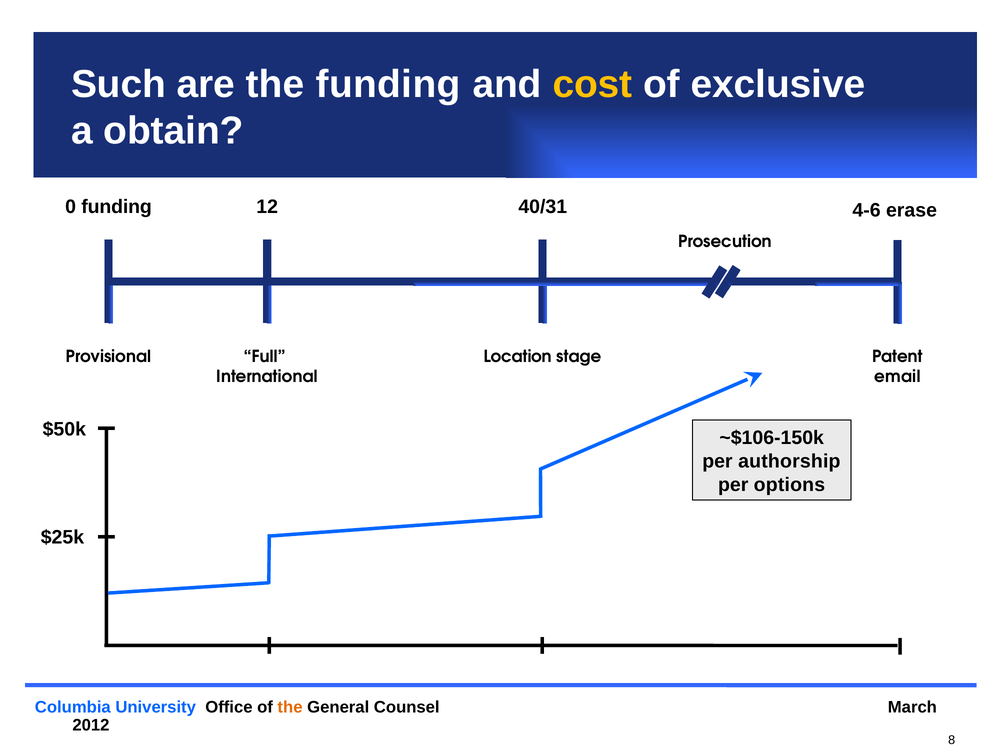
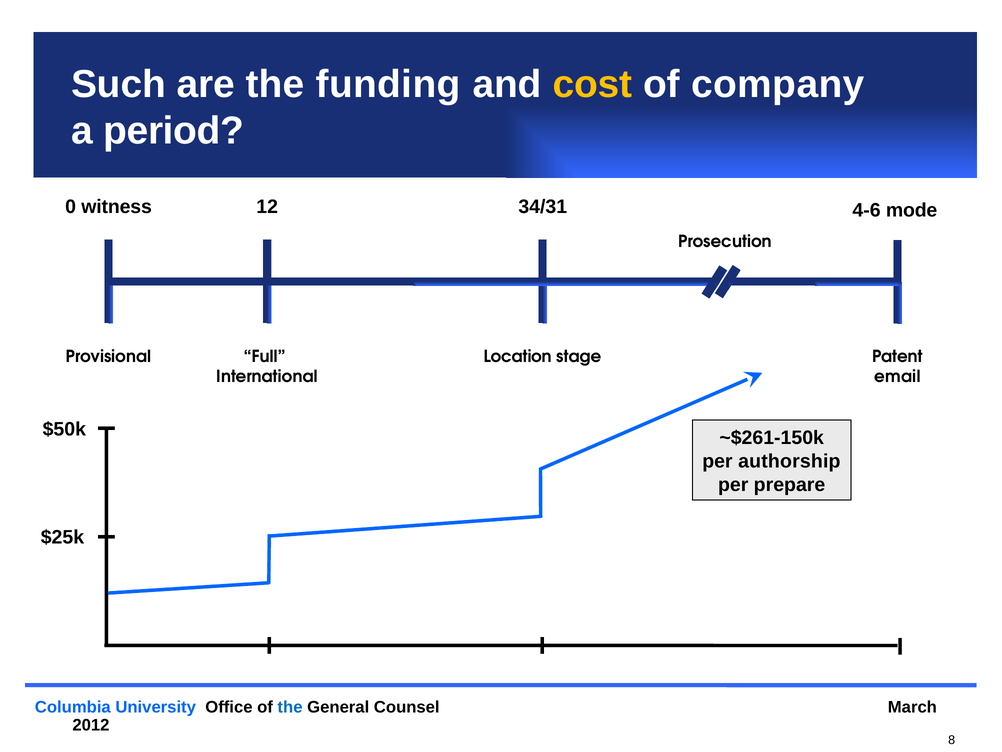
exclusive: exclusive -> company (778, 84)
obtain: obtain -> period (174, 131)
0 funding: funding -> witness (117, 207)
40/31: 40/31 -> 34/31 (543, 207)
erase: erase -> mode (912, 210)
~$106-150k: ~$106-150k -> ~$261-150k (772, 438)
options: options -> prepare (790, 484)
the colour: orange -> blue (290, 707)
